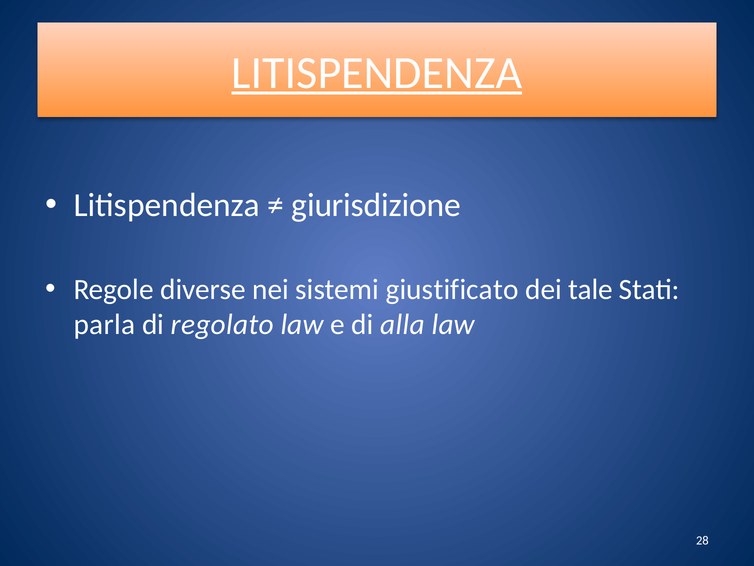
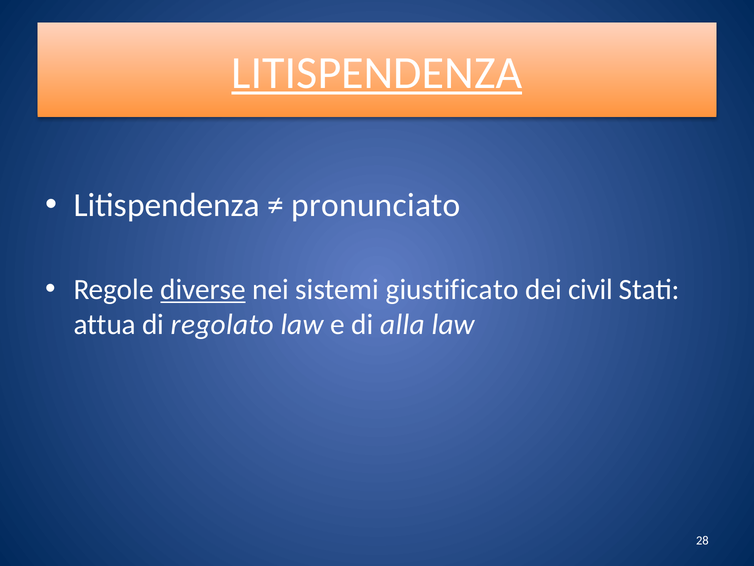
giurisdizione: giurisdizione -> pronunciato (376, 205)
diverse underline: none -> present (203, 289)
tale: tale -> civil (591, 289)
parla: parla -> attua (105, 325)
